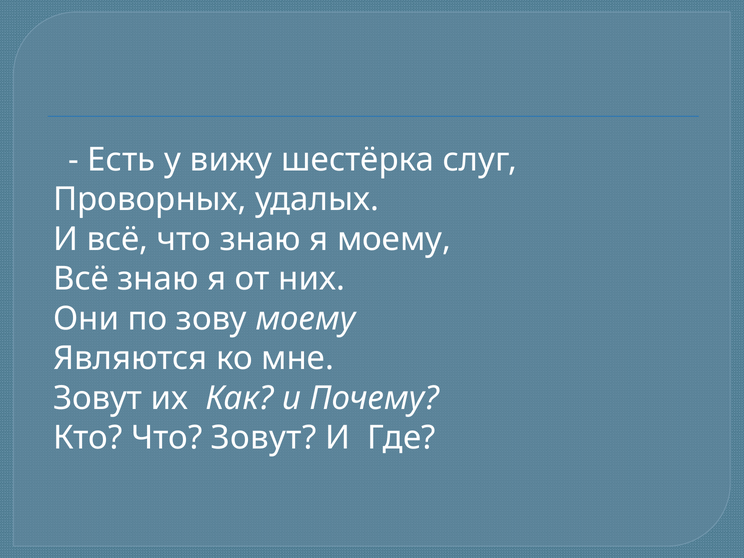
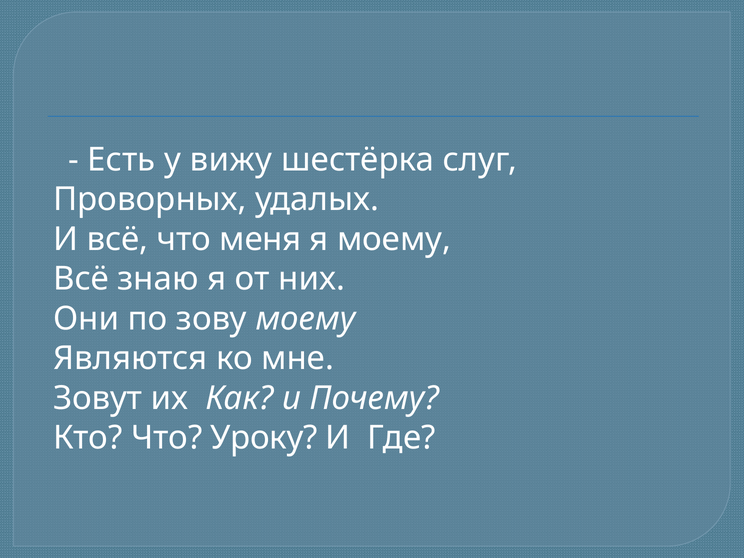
что знаю: знаю -> меня (260, 239)
Что Зовут: Зовут -> Уроку (264, 438)
